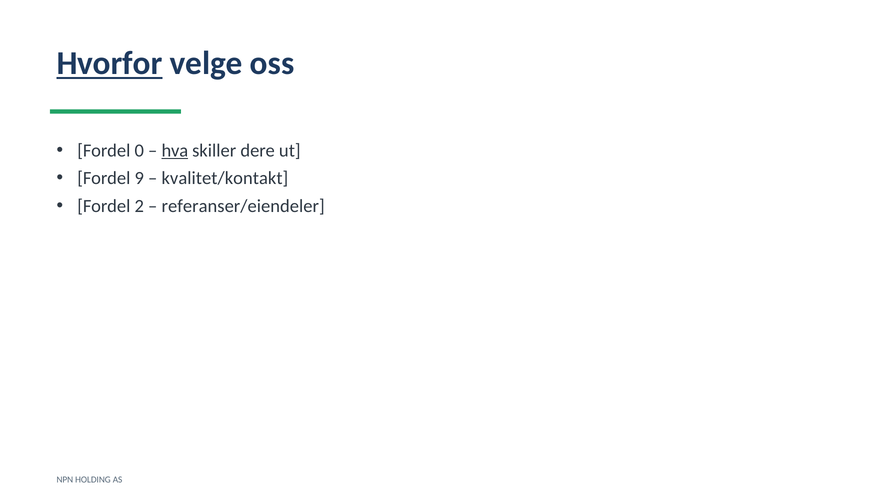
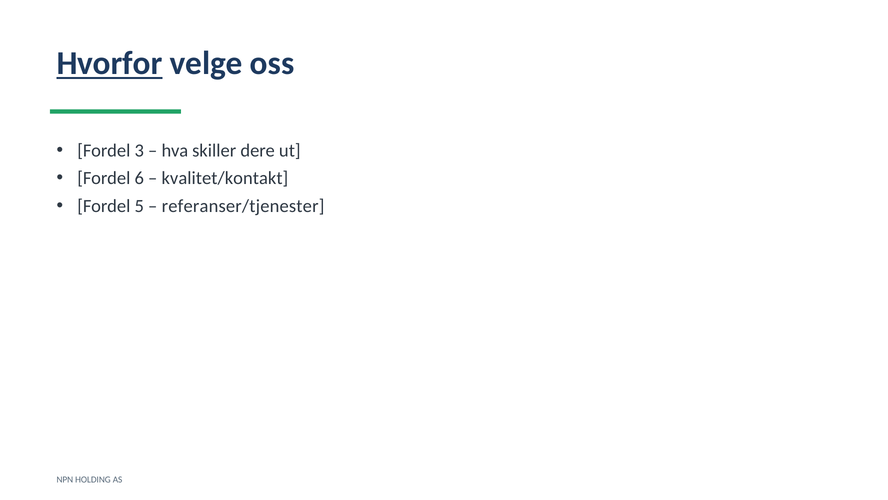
0: 0 -> 3 (139, 150)
hva underline: present -> none (175, 150)
9: 9 -> 6 (139, 178)
2: 2 -> 5 (139, 206)
referanser/eiendeler: referanser/eiendeler -> referanser/tjenester (243, 206)
